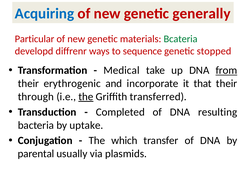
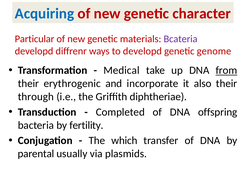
generally: generally -> character (202, 14)
Bcateria colour: green -> purple (181, 39)
to sequence: sequence -> developd (142, 51)
stopped: stopped -> genome (214, 51)
that: that -> also (203, 83)
the underline: present -> none (86, 96)
transferred: transferred -> diphtheriae (158, 96)
resulting: resulting -> offspring (218, 112)
uptake: uptake -> fertility (86, 125)
